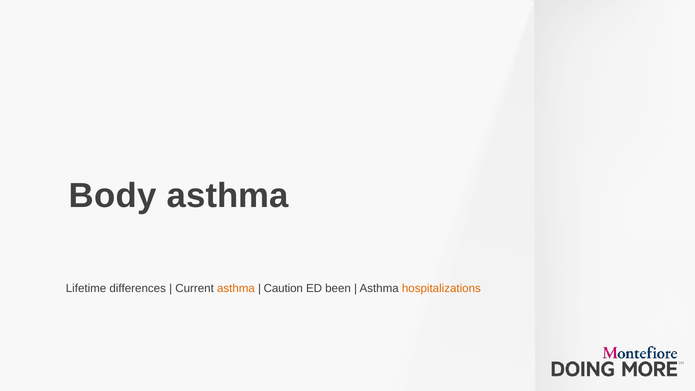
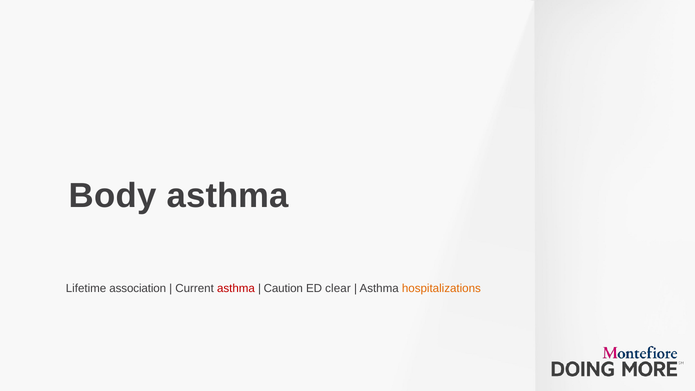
differences: differences -> association (138, 288)
asthma colour: orange -> red (236, 288)
been: been -> clear (338, 288)
